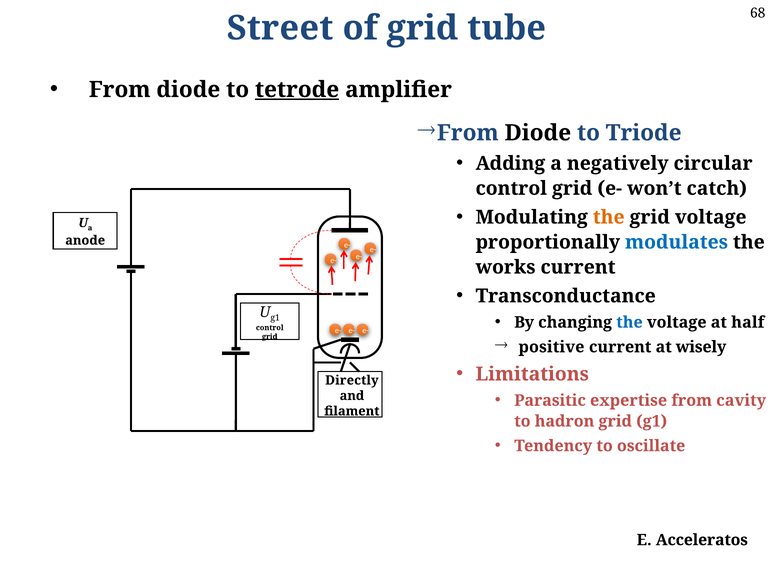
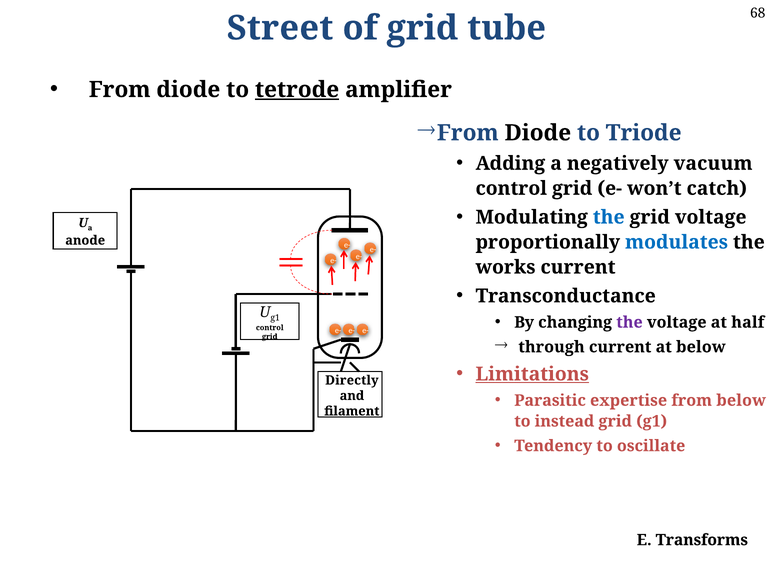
circular: circular -> vacuum (713, 164)
the colour: orange -> blue (609, 217)
the colour: blue -> purple (629, 323)
positive: positive -> through (552, 347)
at wisely: wisely -> below (701, 347)
Limitations underline: none -> present (532, 375)
from cavity: cavity -> below (741, 401)
hadron: hadron -> instead (565, 422)
Acceleratos: Acceleratos -> Transforms (702, 541)
